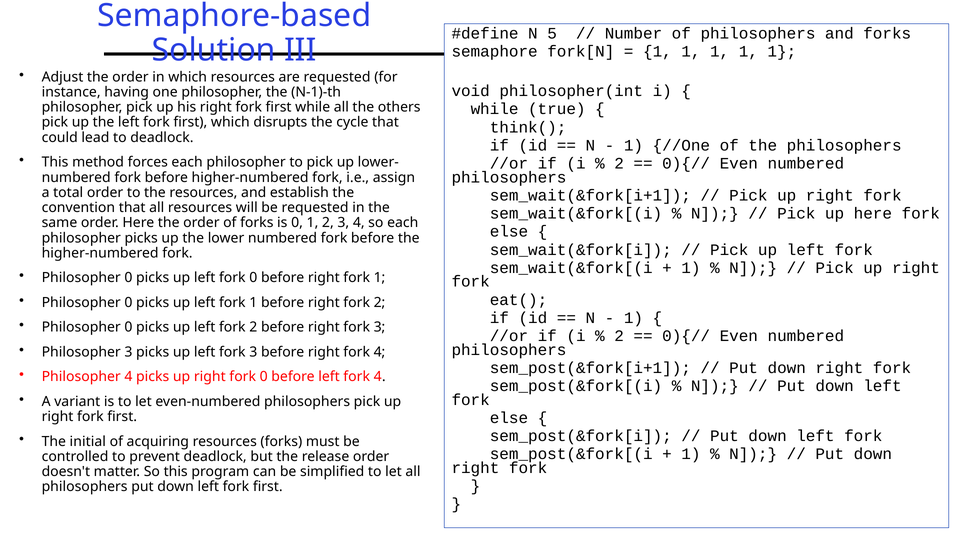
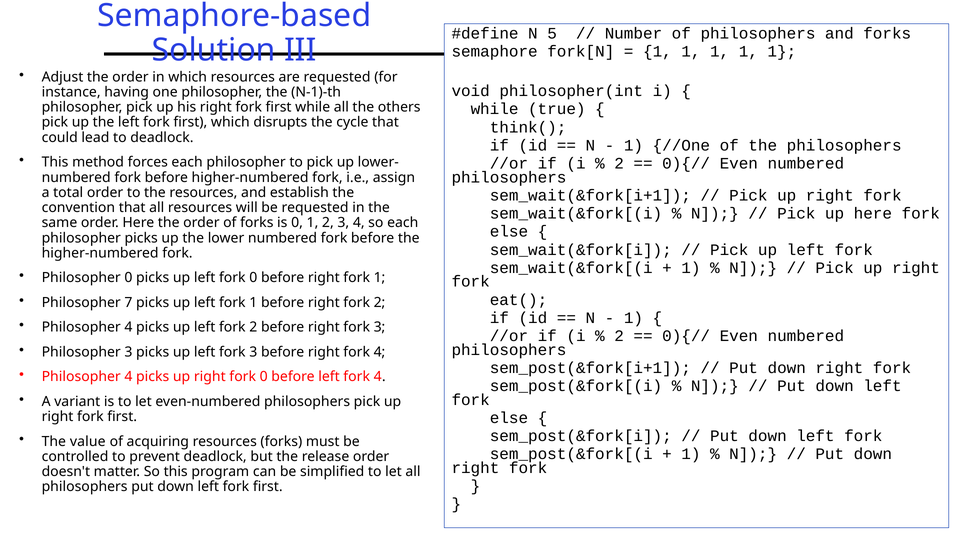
0: 0 -> 7 (128, 303)
0: 0 -> 4 (128, 328)
initial: initial -> value (88, 442)
